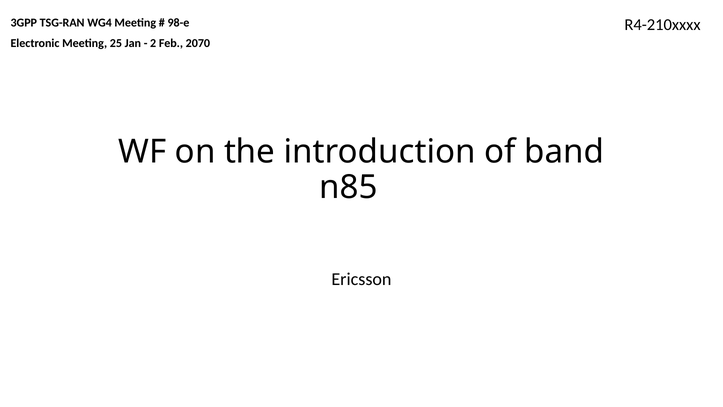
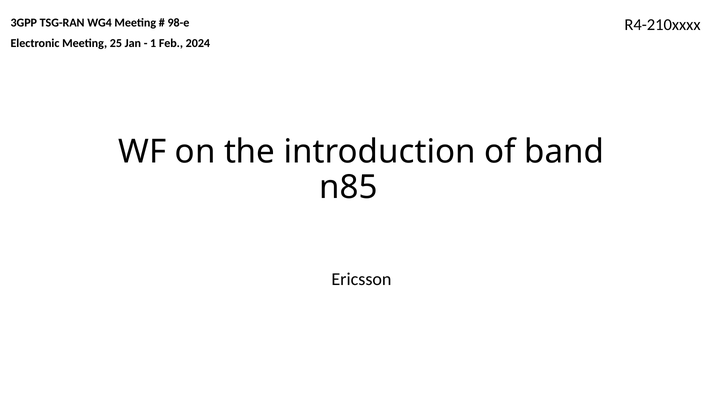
2: 2 -> 1 (153, 43)
2070: 2070 -> 2024 (198, 43)
